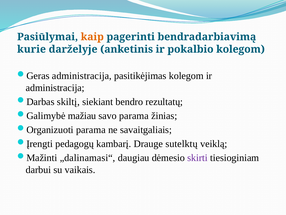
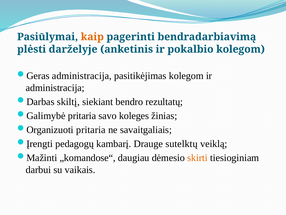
kurie: kurie -> plėsti (32, 49)
mažiau: mažiau -> pritaria (82, 116)
savo parama: parama -> koleges (134, 116)
parama: parama -> pritaria (91, 130)
„dalinamasi“: „dalinamasi“ -> „komandose“ (88, 157)
skirti colour: purple -> orange (197, 157)
